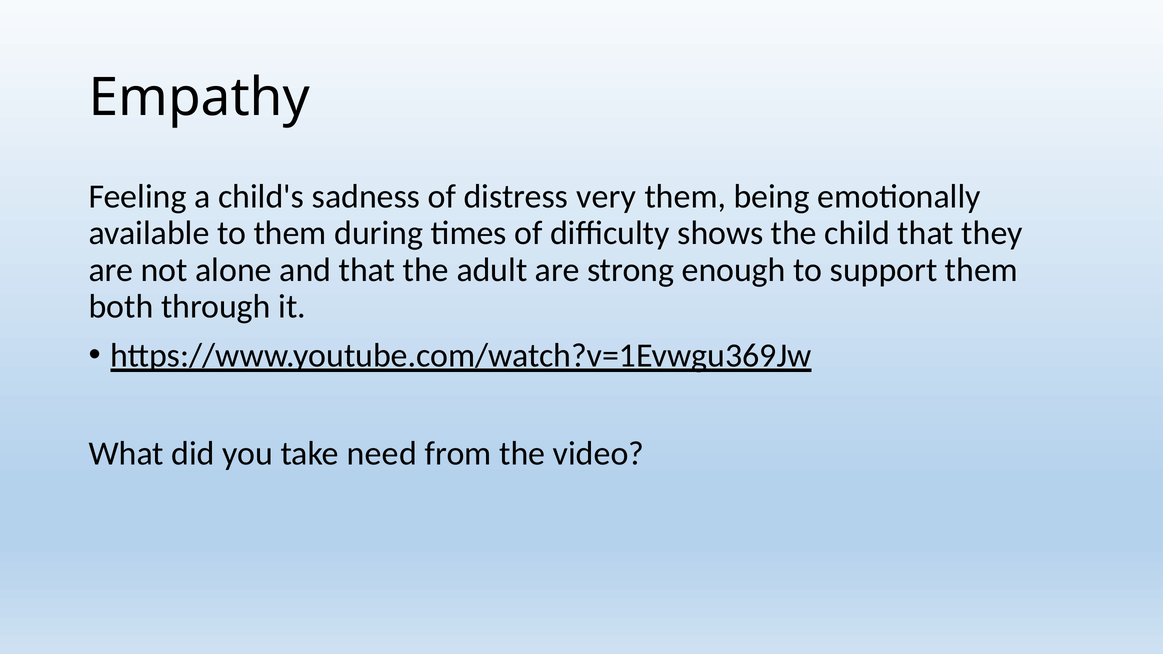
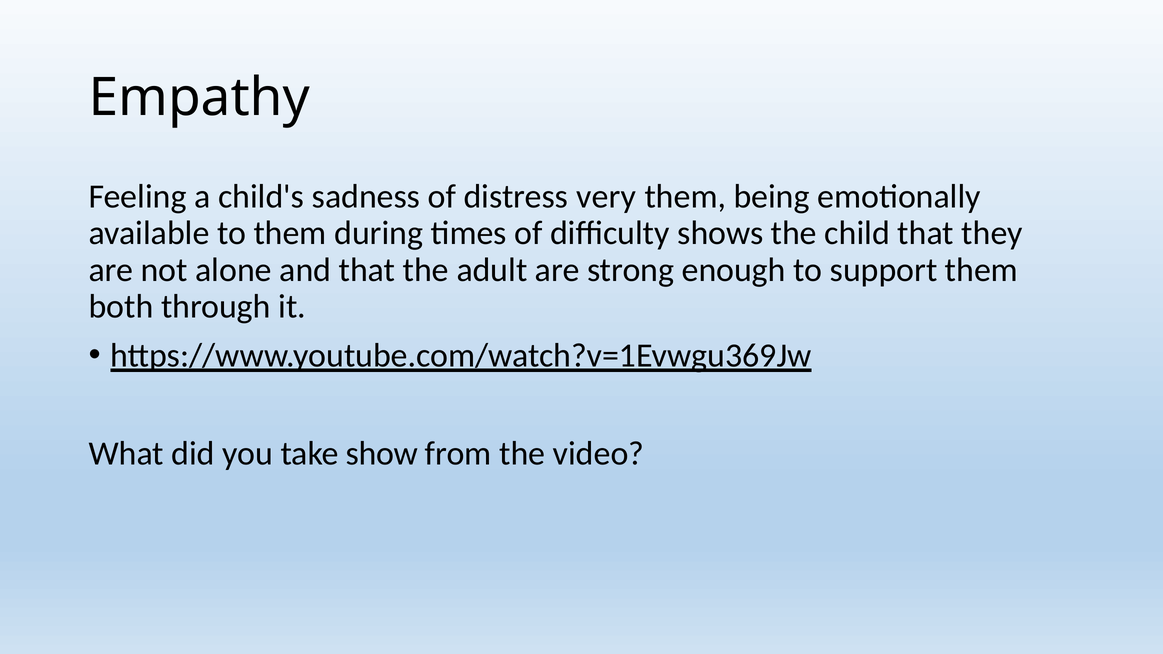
need: need -> show (382, 453)
